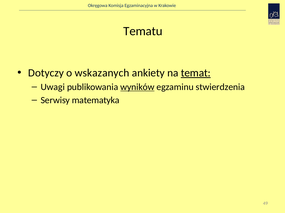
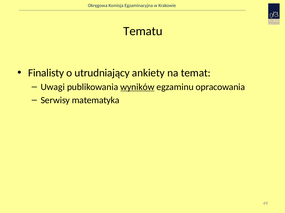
Dotyczy: Dotyczy -> Finalisty (46, 73)
wskazanych: wskazanych -> utrudniający (102, 73)
temat underline: present -> none (196, 73)
stwierdzenia: stwierdzenia -> opracowania (220, 87)
